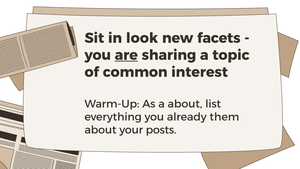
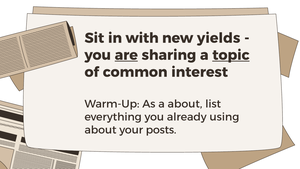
look: look -> with (142, 38)
facets: facets -> yields (219, 38)
topic underline: none -> present (231, 55)
them: them -> using (224, 117)
